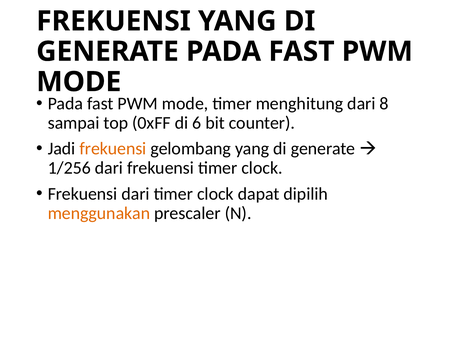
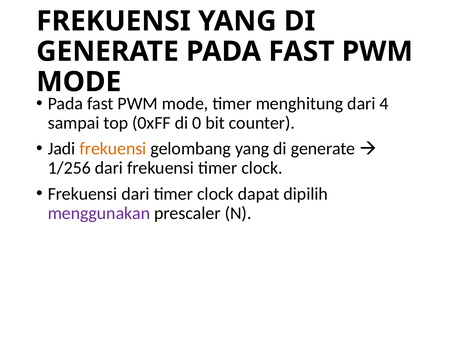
8: 8 -> 4 (384, 104)
6: 6 -> 0 (197, 123)
menggunakan colour: orange -> purple (99, 213)
